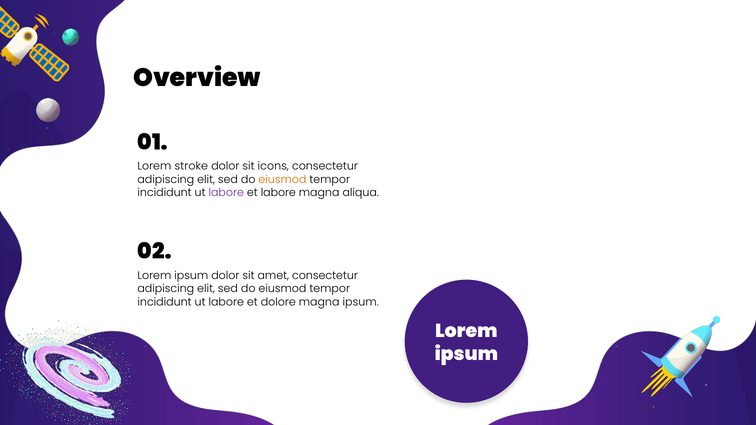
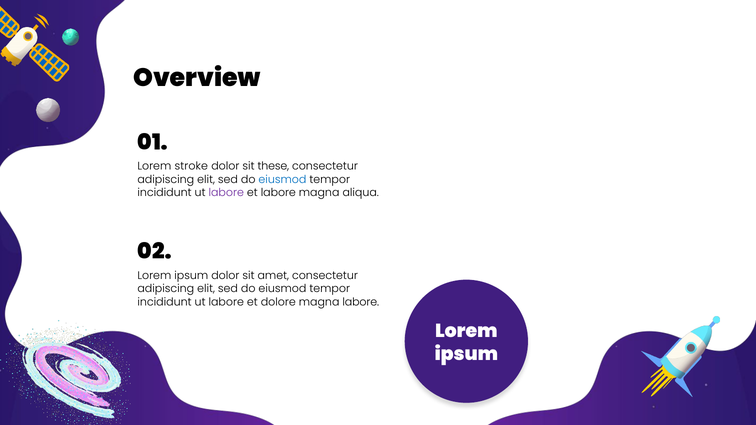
icons: icons -> these (273, 166)
eiusmod colour: orange -> blue (282, 180)
magna ipsum: ipsum -> labore (361, 302)
